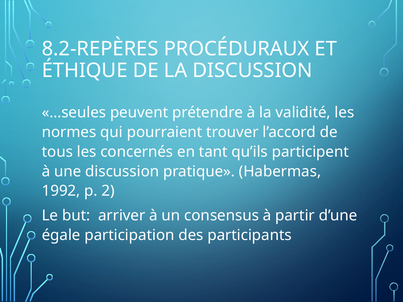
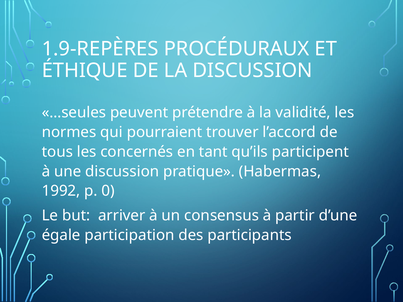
8.2-REPÈRES: 8.2-REPÈRES -> 1.9-REPÈRES (100, 49)
2: 2 -> 0 (108, 191)
